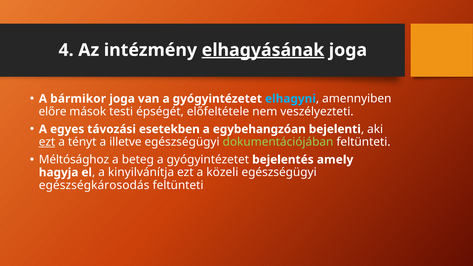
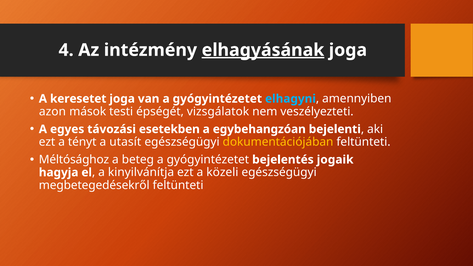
bármikor: bármikor -> keresetet (78, 99)
előre: előre -> azon (52, 112)
előfeltétele: előfeltétele -> vizsgálatok (218, 112)
ezt underline: present -> none (47, 142)
illetve: illetve -> utasít (125, 142)
dokumentációjában colour: light green -> yellow (278, 142)
amely: amely -> jogaik (335, 160)
egészségkárosodás: egészségkárosodás -> megbetegedésekről (94, 185)
